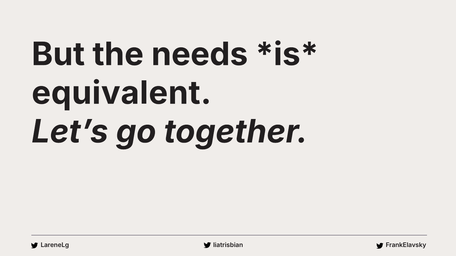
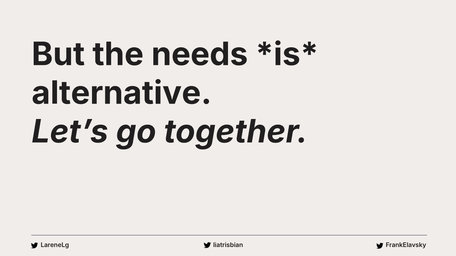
equivalent: equivalent -> alternative (122, 93)
